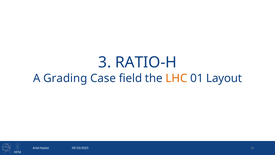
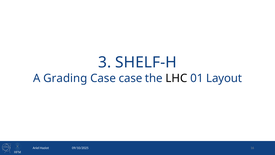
RATIO-H: RATIO-H -> SHELF-H (146, 62)
Case field: field -> case (130, 78)
LHC colour: orange -> black (176, 78)
